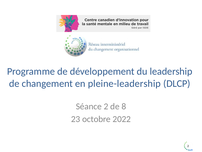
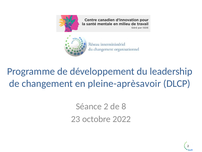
pleine-leadership: pleine-leadership -> pleine-aprèsavoir (124, 83)
